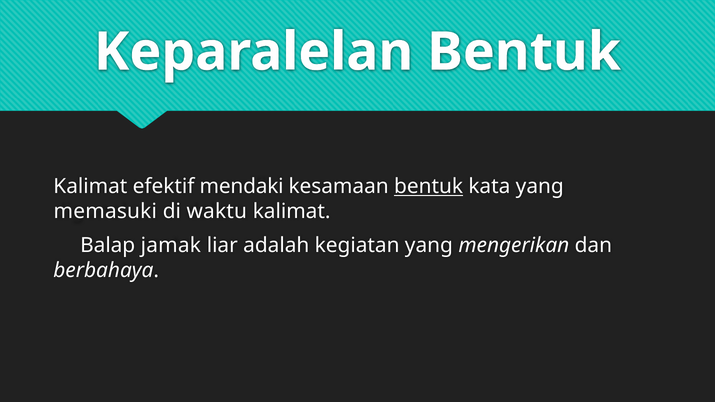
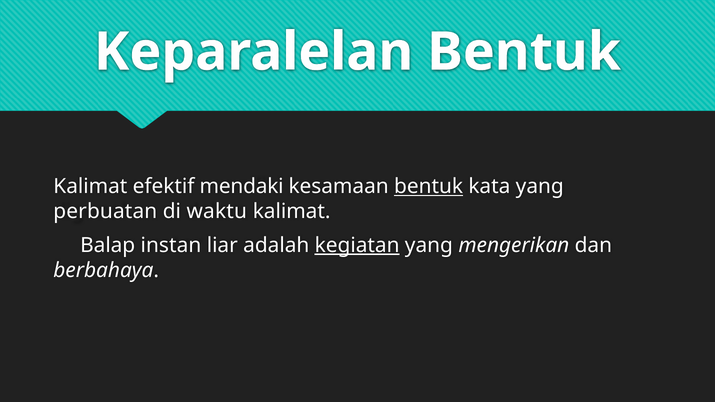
memasuki: memasuki -> perbuatan (105, 212)
jamak: jamak -> instan (171, 245)
kegiatan underline: none -> present (357, 245)
